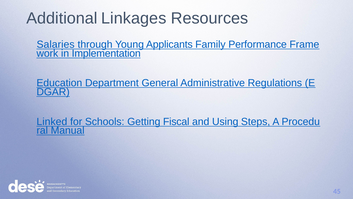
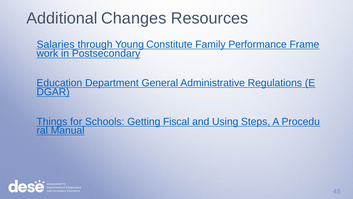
Linkages: Linkages -> Changes (134, 18)
Applicants: Applicants -> Constitute (169, 44)
Implementation: Implementation -> Postsecondary (106, 53)
Linked: Linked -> Things (52, 121)
